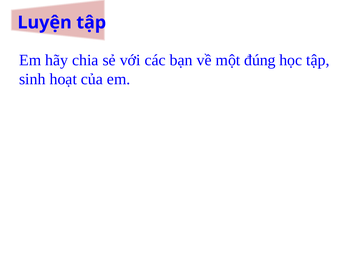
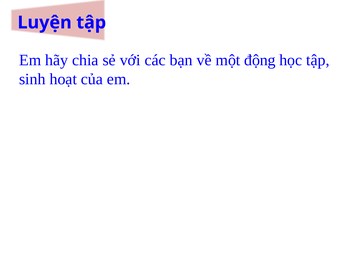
đúng: đúng -> động (260, 60)
